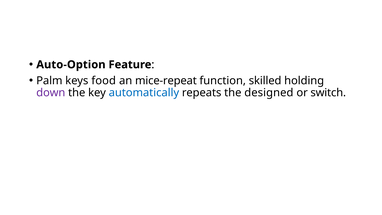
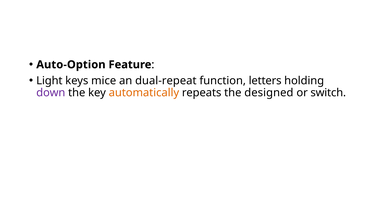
Palm: Palm -> Light (49, 81)
food: food -> mice (104, 81)
mice-repeat: mice-repeat -> dual-repeat (166, 81)
skilled: skilled -> letters (265, 81)
automatically colour: blue -> orange (144, 93)
